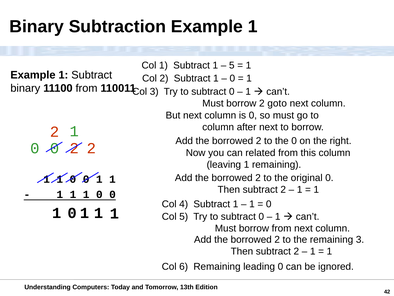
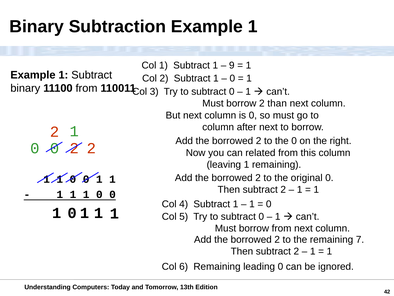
5: 5 -> 9 (232, 65)
goto: goto -> than (277, 103)
remaining 3: 3 -> 7 (360, 239)
